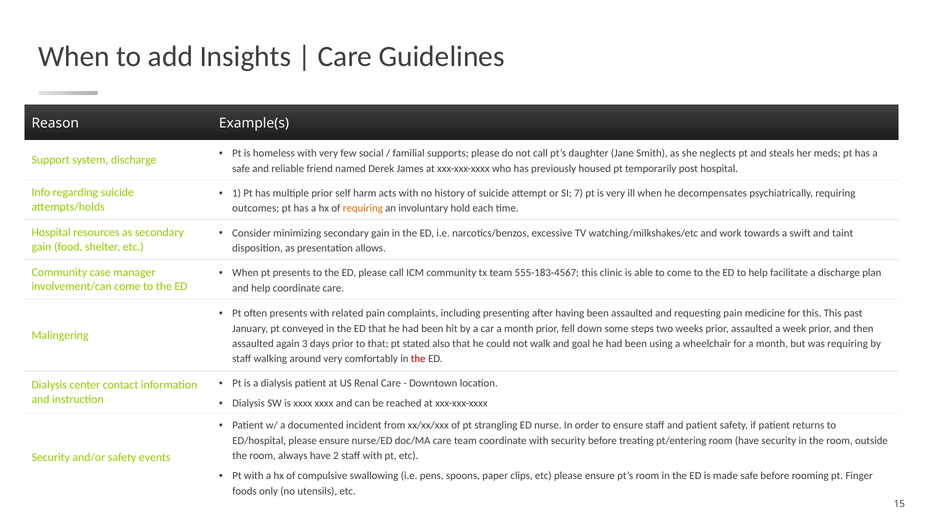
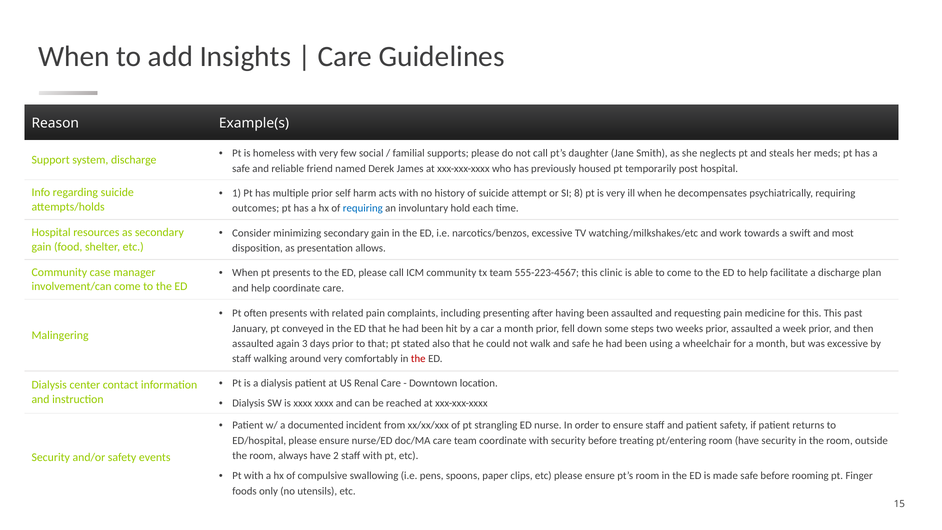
7: 7 -> 8 (579, 193)
requiring colour: orange -> blue (363, 208)
taint: taint -> most (843, 233)
555-183-4567: 555-183-4567 -> 555-223-4567 (547, 273)
and goal: goal -> safe (581, 344)
was requiring: requiring -> excessive (848, 344)
